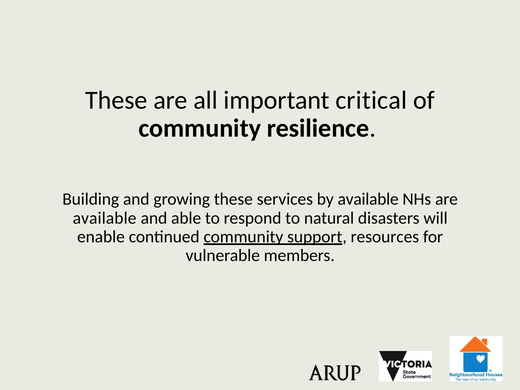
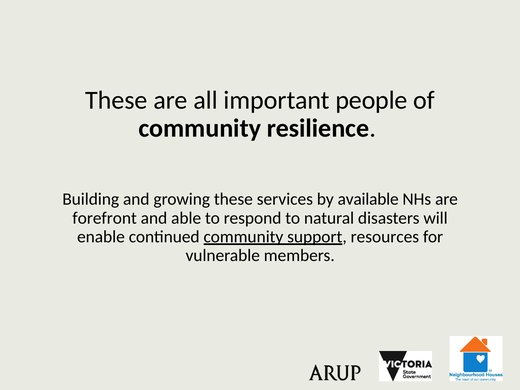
critical: critical -> people (371, 100)
available: available -> forefront (105, 218)
